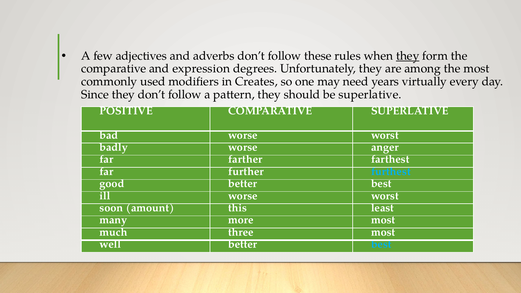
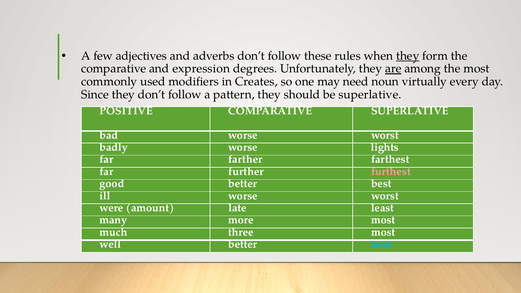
are underline: none -> present (393, 69)
years: years -> noun (385, 82)
anger: anger -> lights (385, 147)
furthest colour: light blue -> pink (391, 172)
soon: soon -> were (111, 208)
this: this -> late (238, 208)
